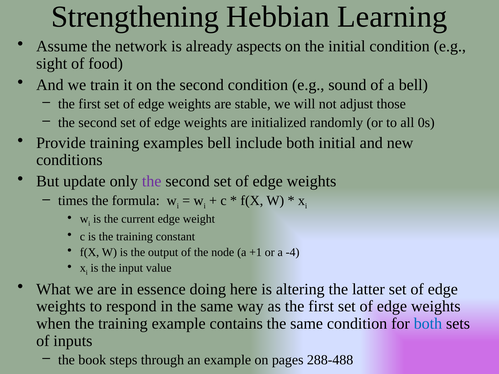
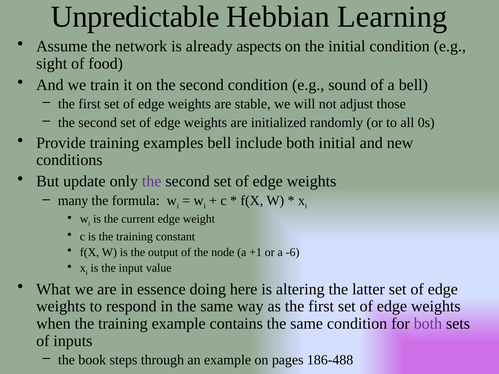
Strengthening: Strengthening -> Unpredictable (135, 17)
times: times -> many (73, 201)
-4: -4 -> -6 (293, 252)
both colour: blue -> purple (428, 324)
288-488: 288-488 -> 186-488 (330, 360)
